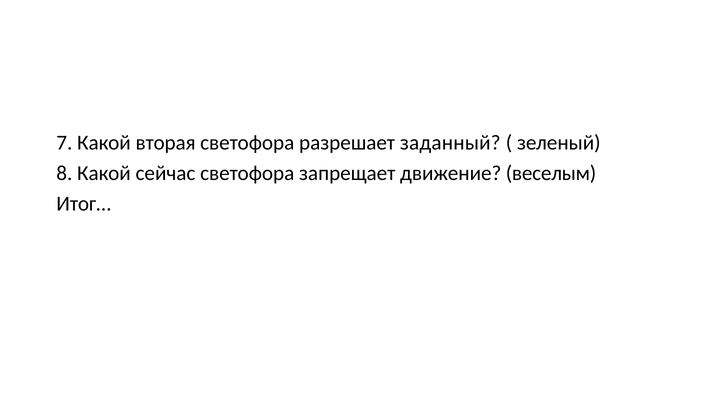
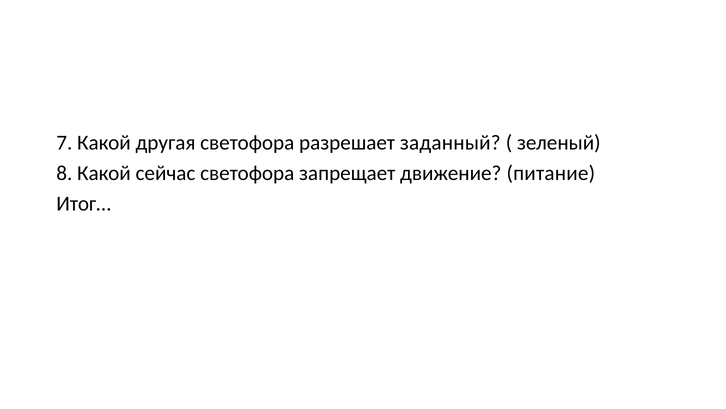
вторая: вторая -> другая (166, 143)
веселым: веселым -> питание (551, 173)
